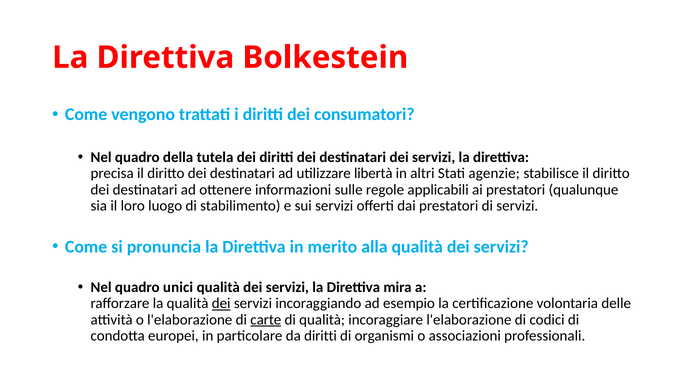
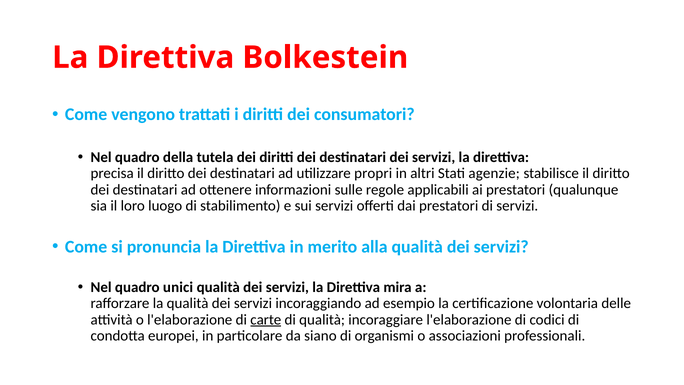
libertà: libertà -> propri (373, 173)
dei underline: present -> none (221, 303)
da diritti: diritti -> siano (320, 336)
